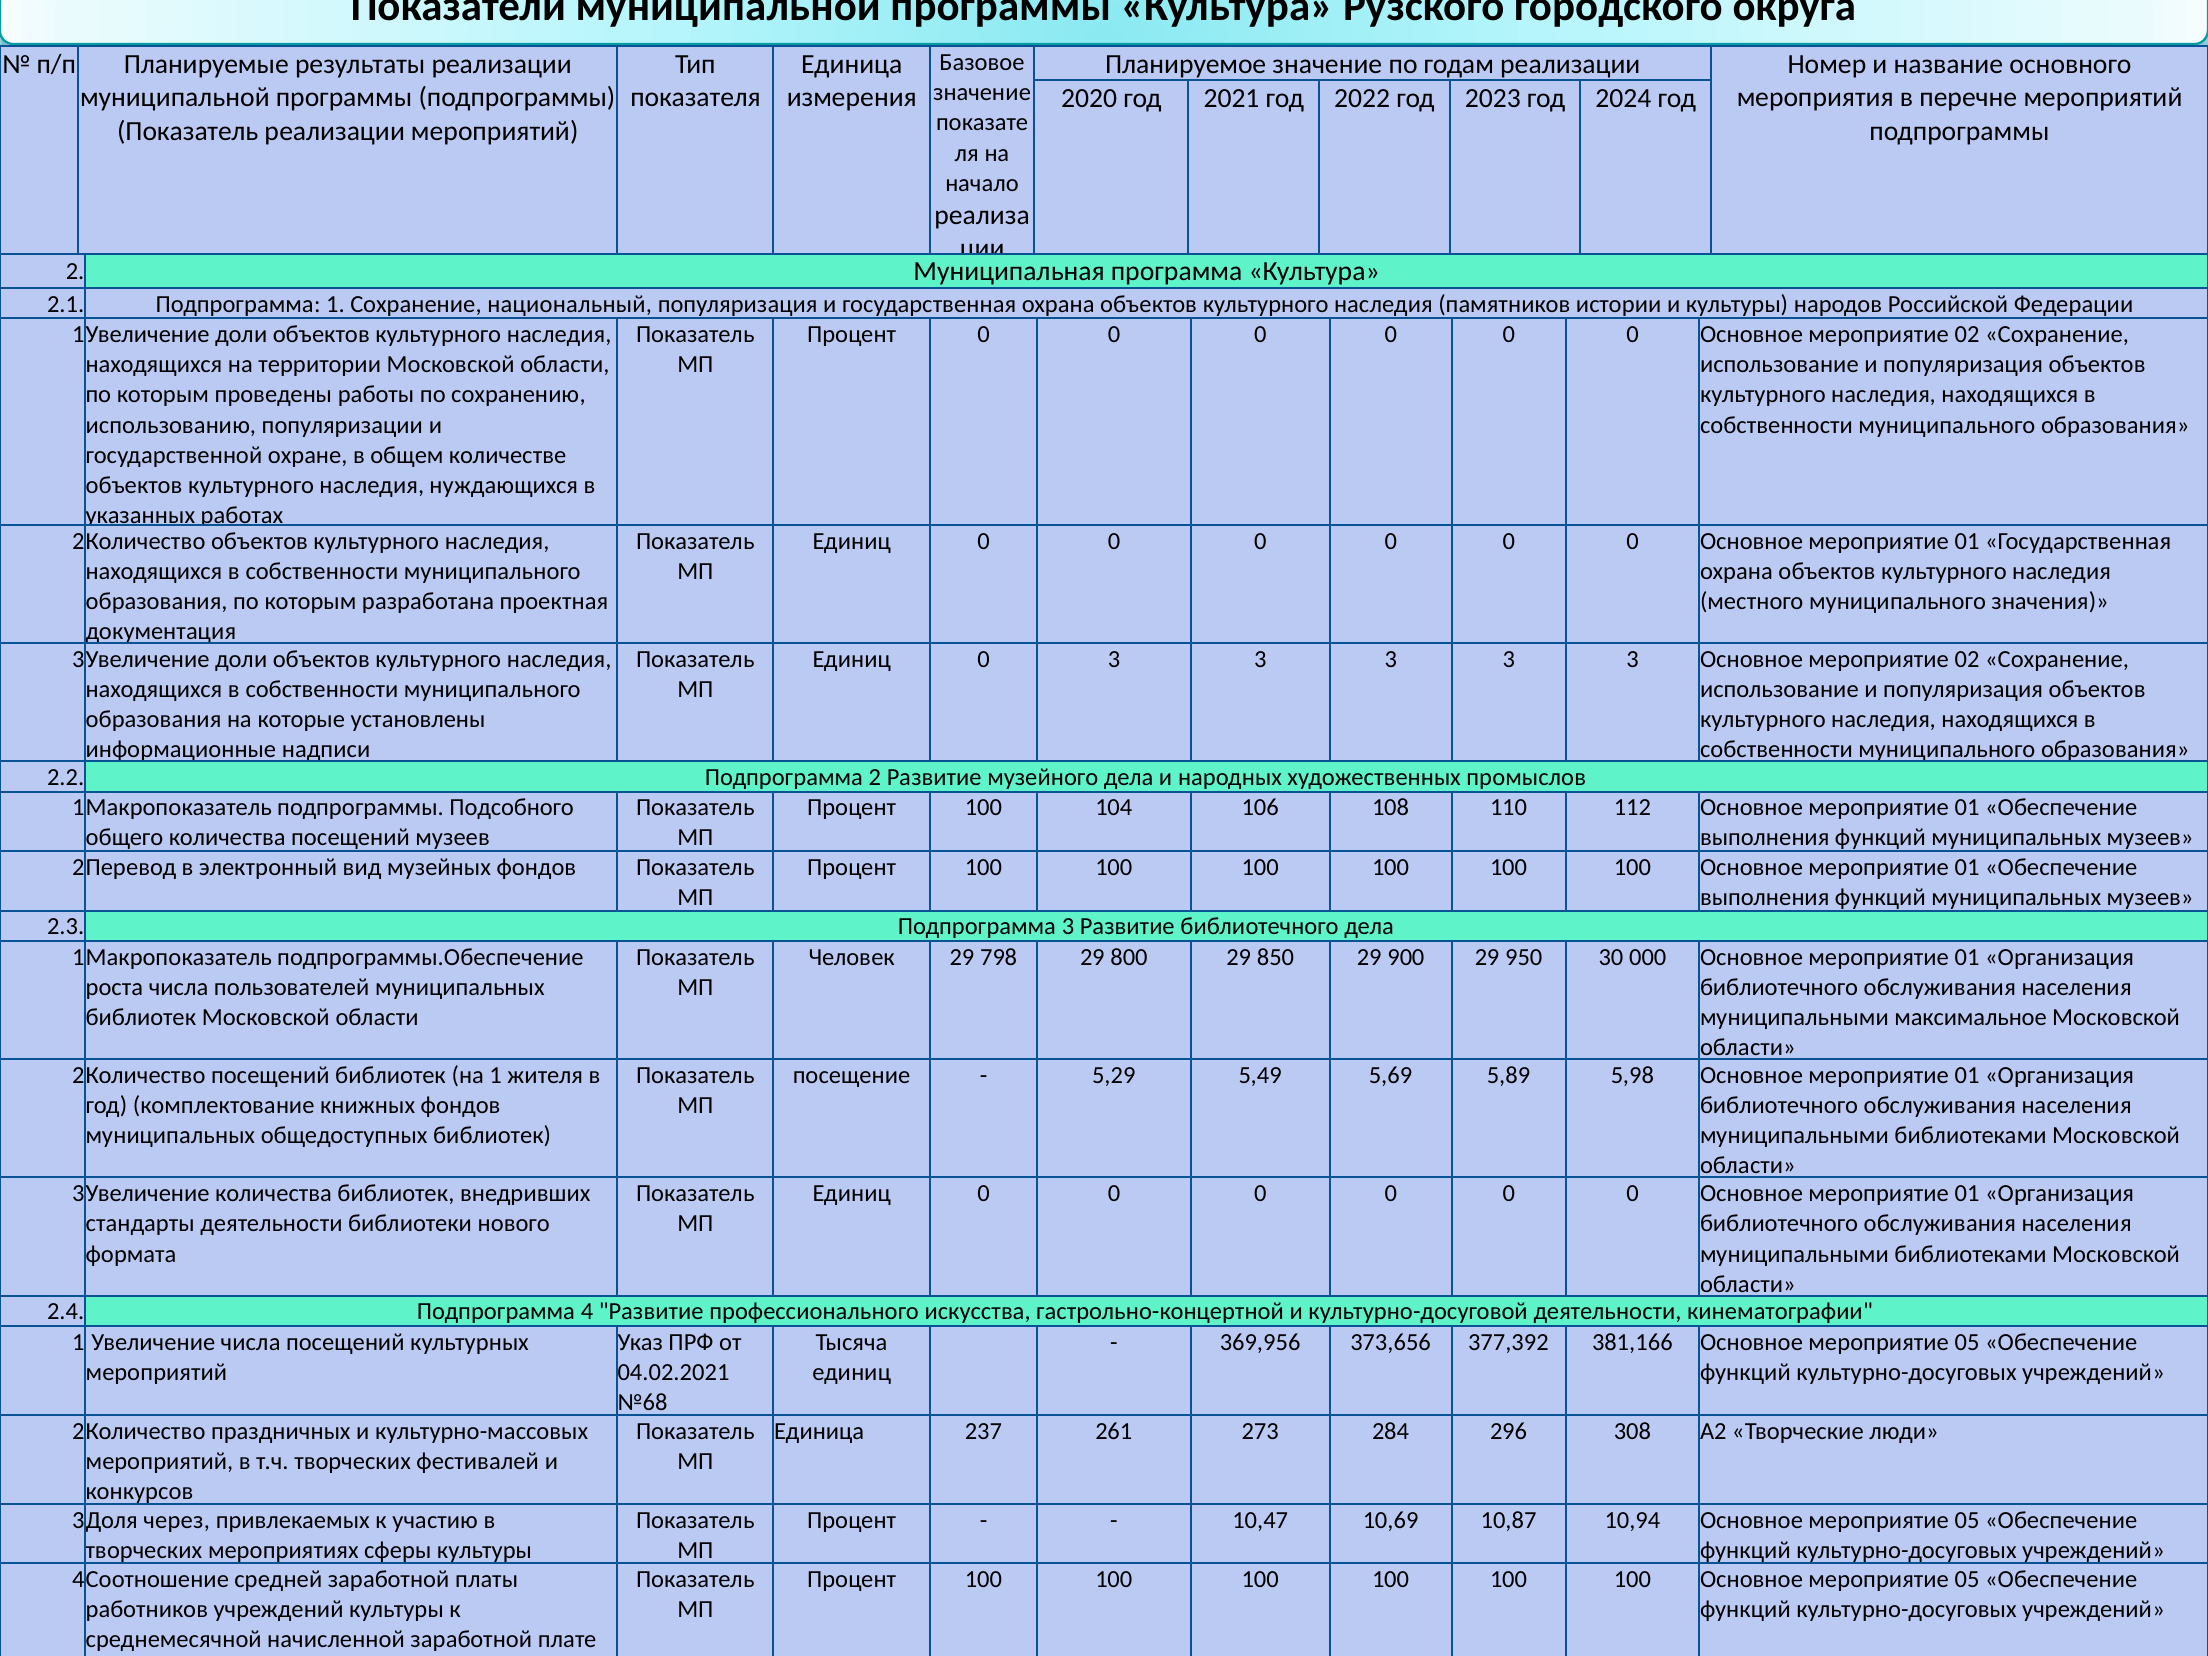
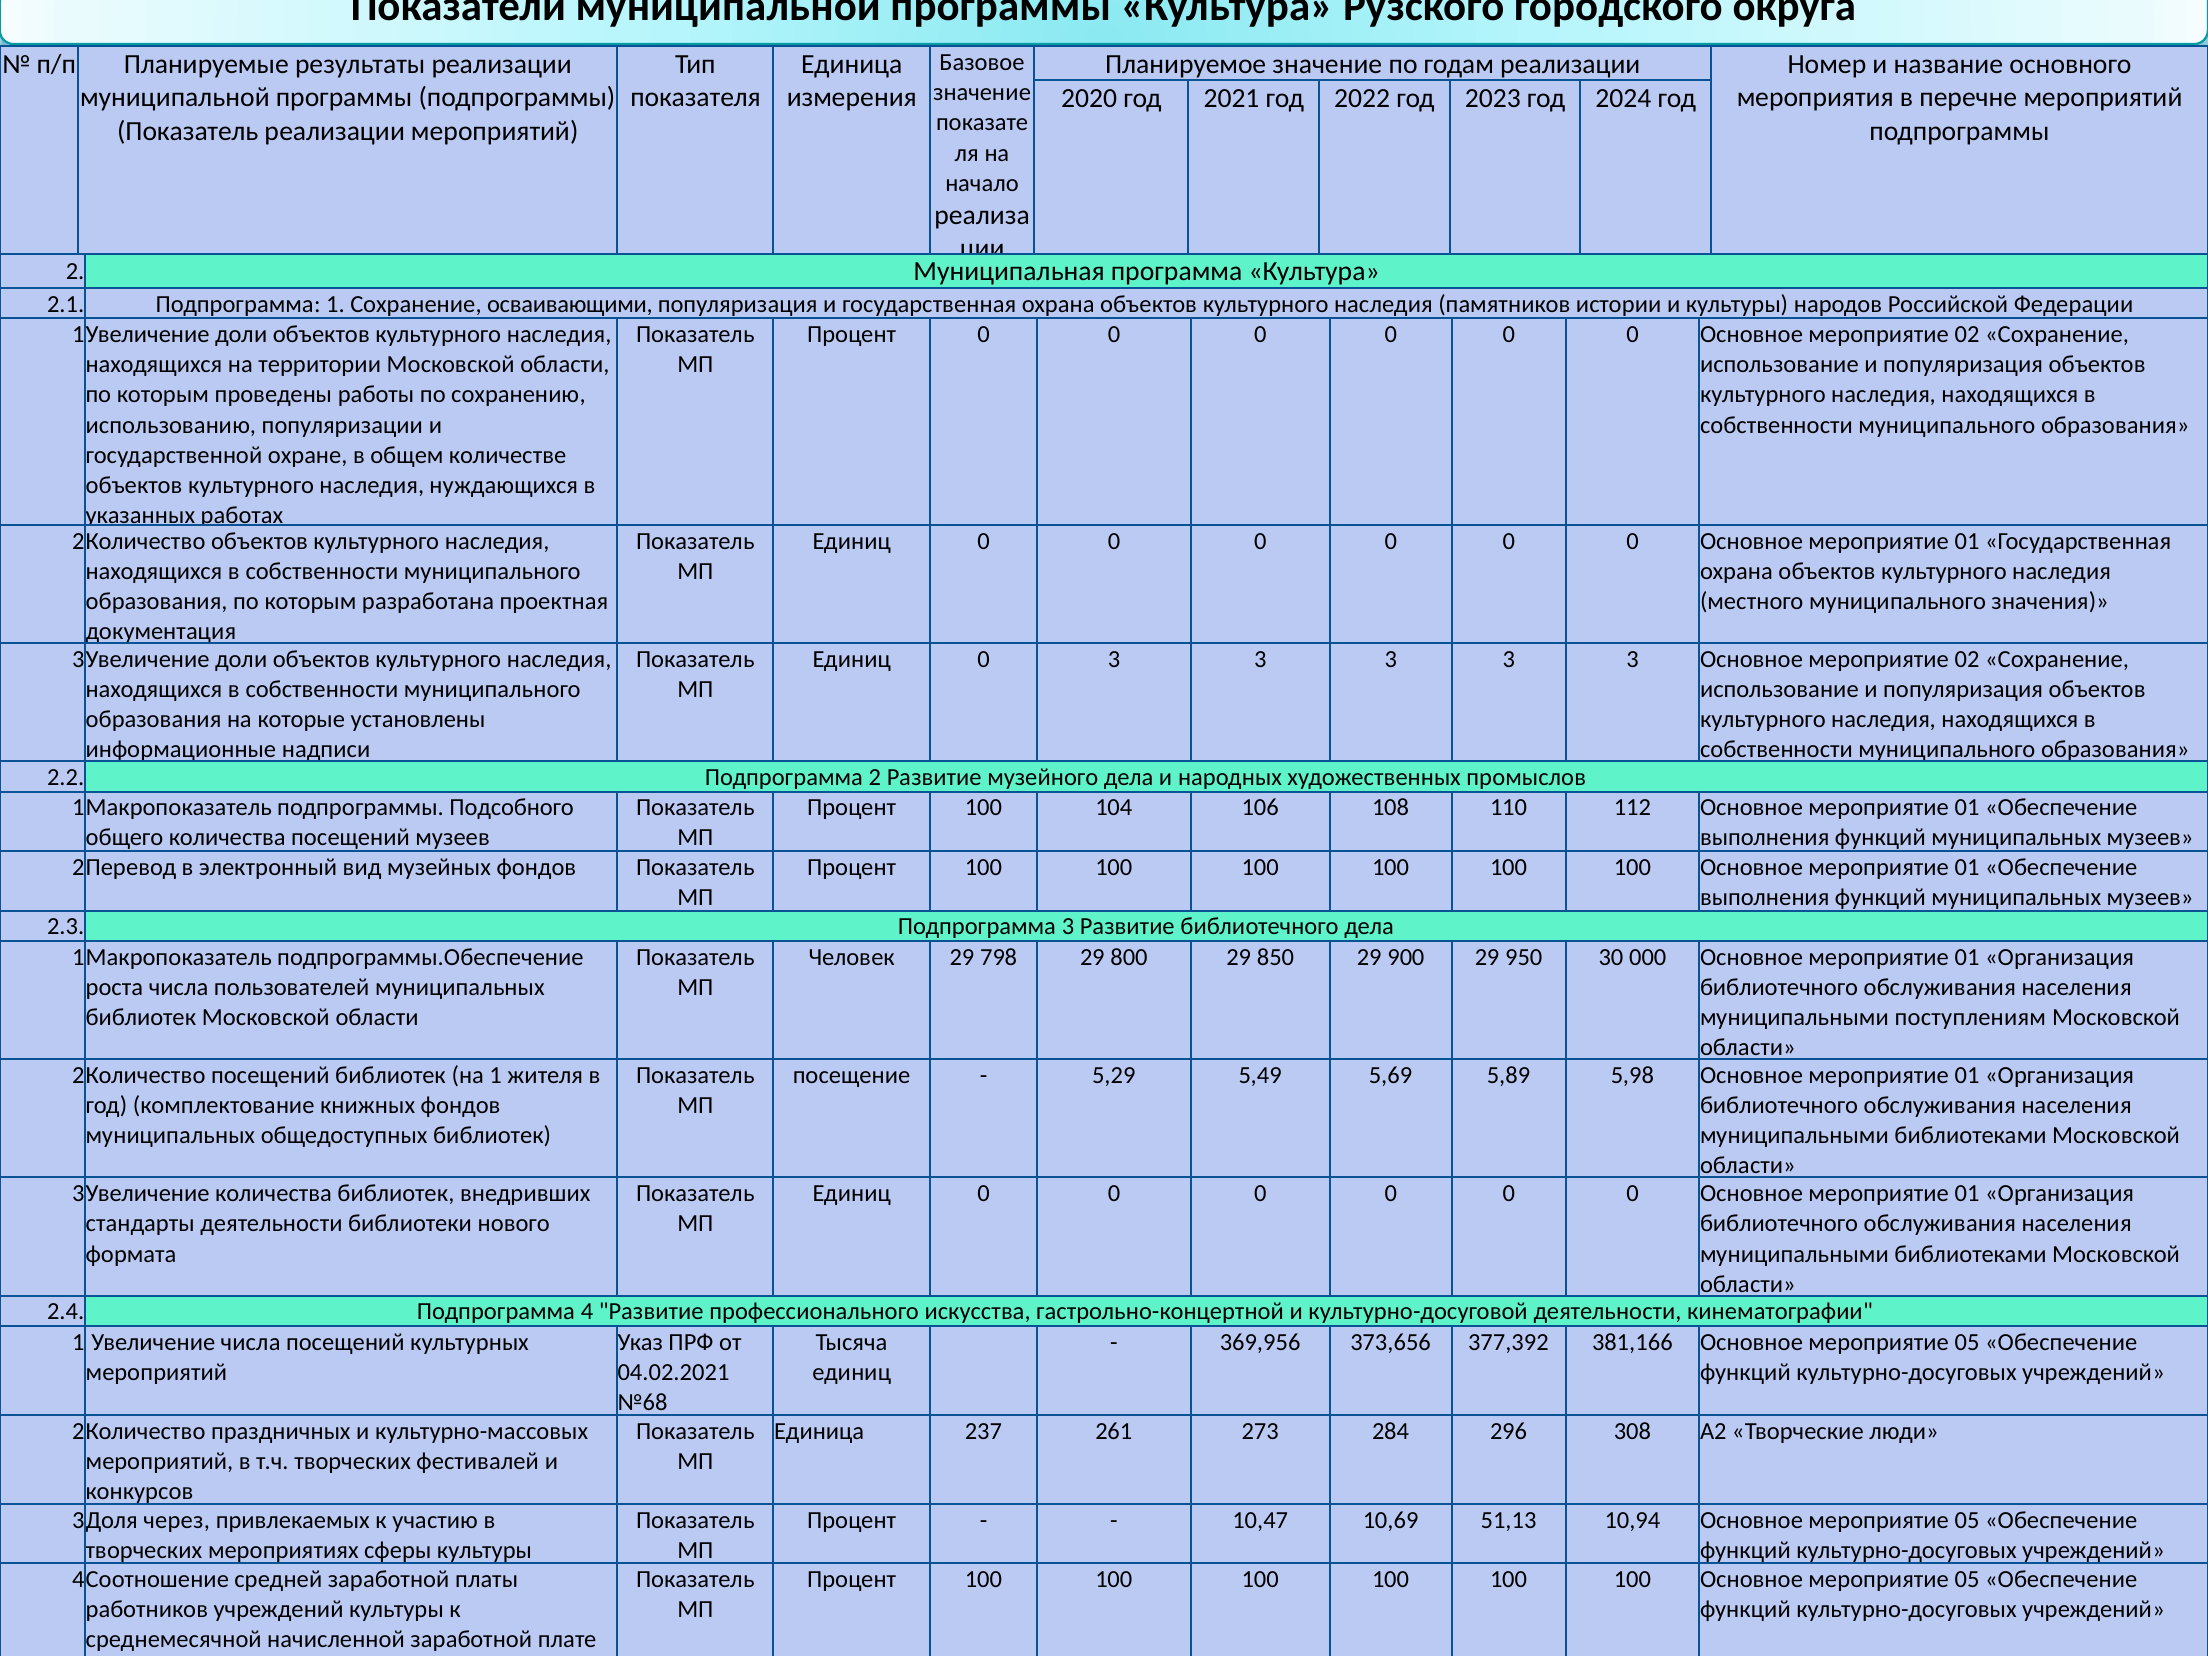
национальный: национальный -> осваивающими (570, 304)
максимальное: максимальное -> поступлениям (1970, 1017)
10,87: 10,87 -> 51,13 (1509, 1520)
